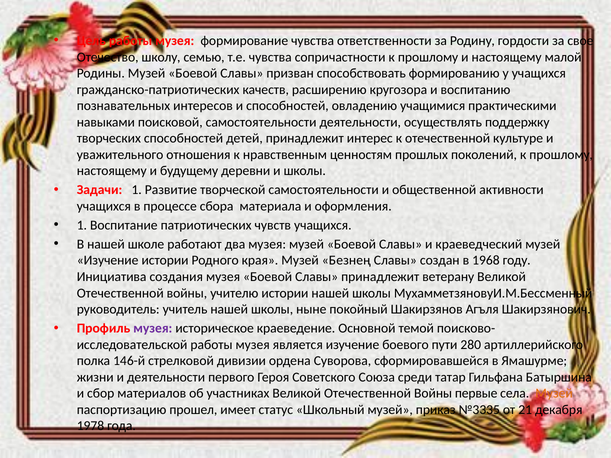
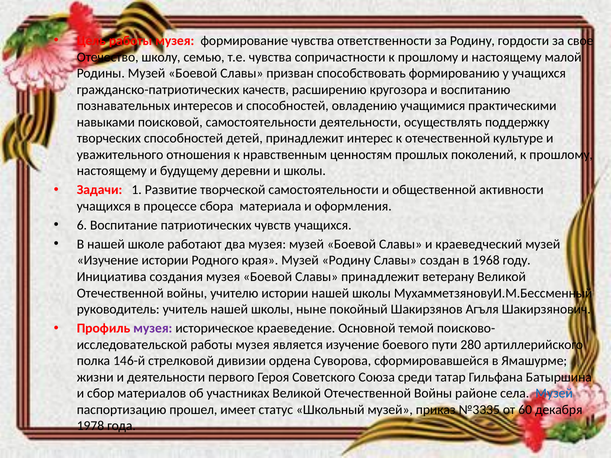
1: 1 -> 6 (82, 225)
Музей Безнең: Безнең -> Родину (346, 261)
первые: первые -> районе (476, 394)
Музей colour: orange -> blue (554, 394)
21: 21 -> 60 (525, 410)
